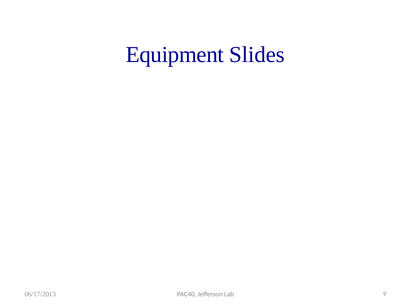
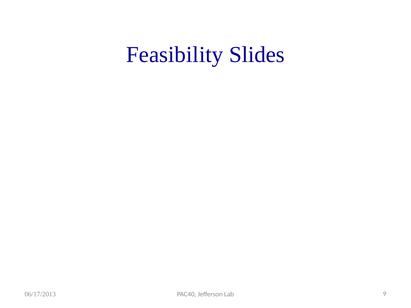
Equipment: Equipment -> Feasibility (175, 55)
